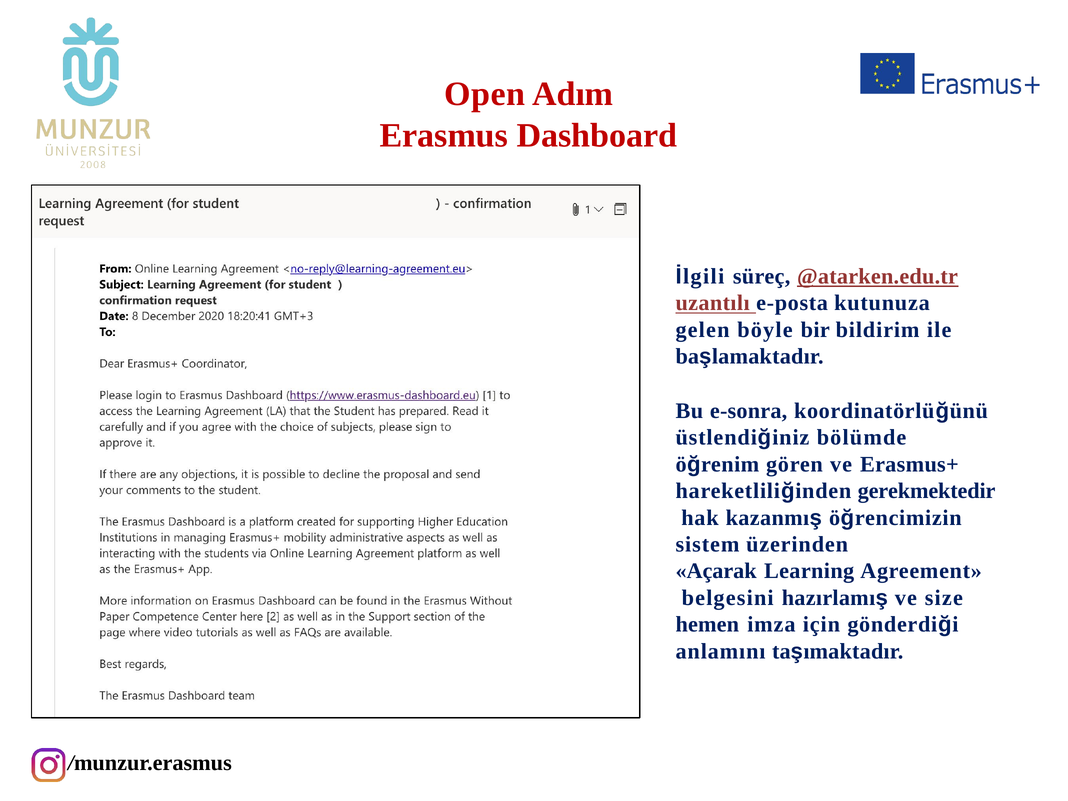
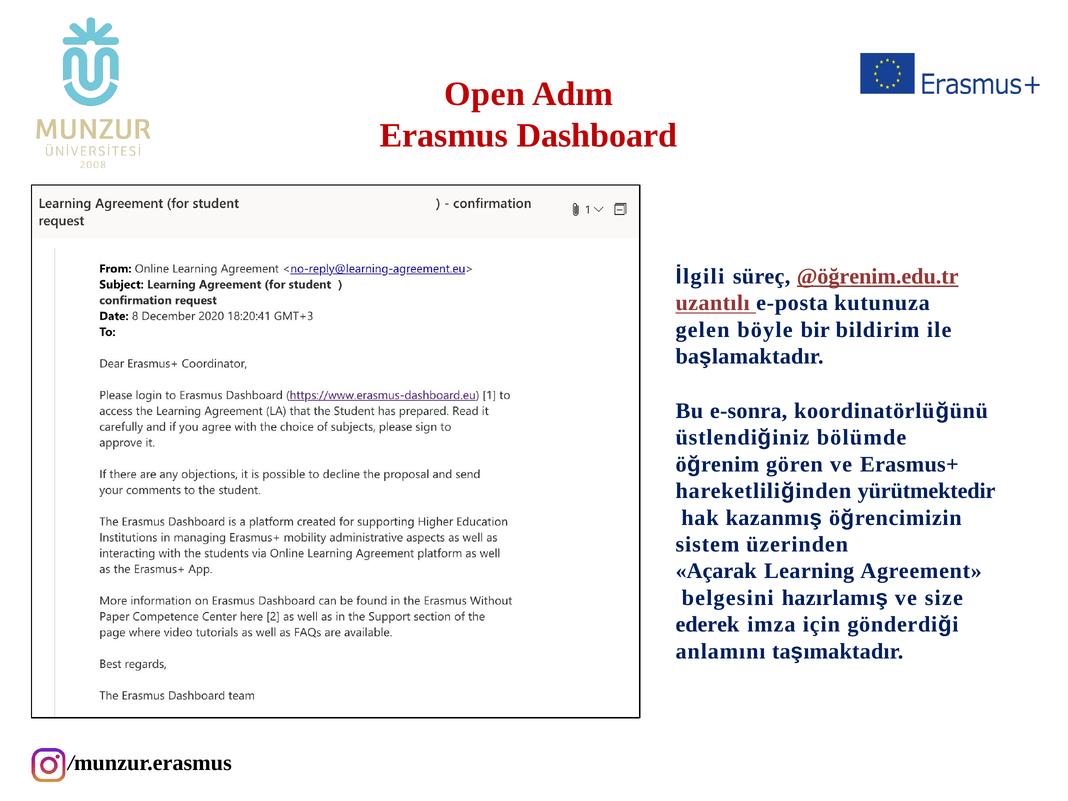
@atarken.edu.tr: @atarken.edu.tr -> @öğrenim.edu.tr (878, 276)
gerekmektedir: gerekmektedir -> yürütmektedir (927, 491)
hemen: hemen -> ederek (707, 625)
